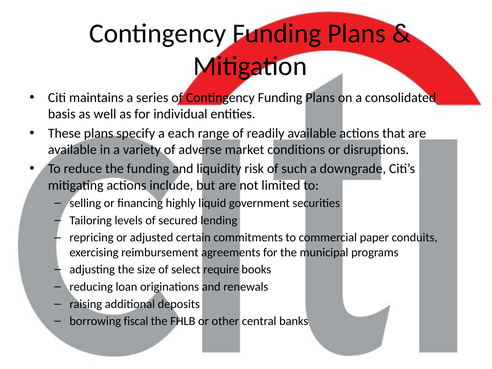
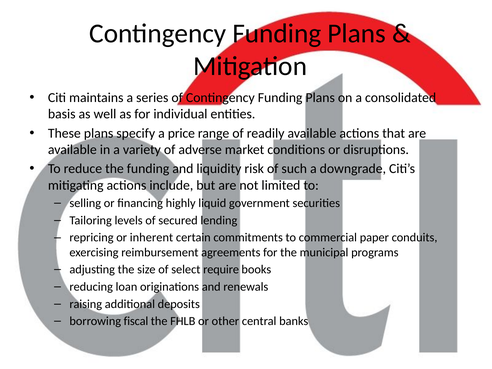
each: each -> price (181, 133)
adjusted: adjusted -> inherent (151, 238)
